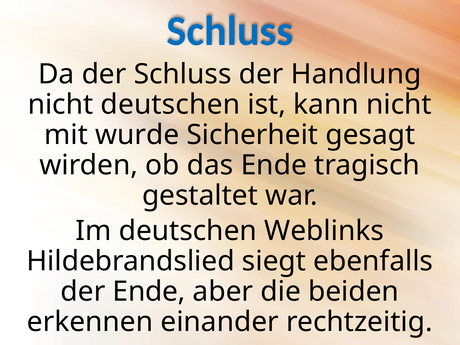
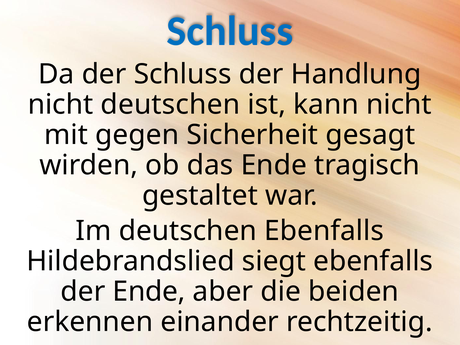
wurde: wurde -> gegen (137, 135)
deutschen Weblinks: Weblinks -> Ebenfalls (324, 231)
